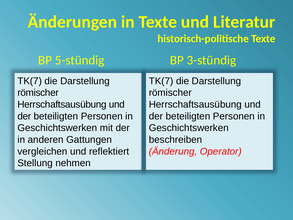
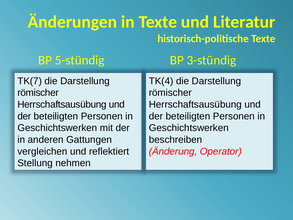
TK(7: TK(7 -> TK(4 (161, 81)
